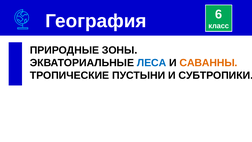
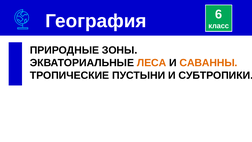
ЛЕСА colour: blue -> orange (152, 63)
